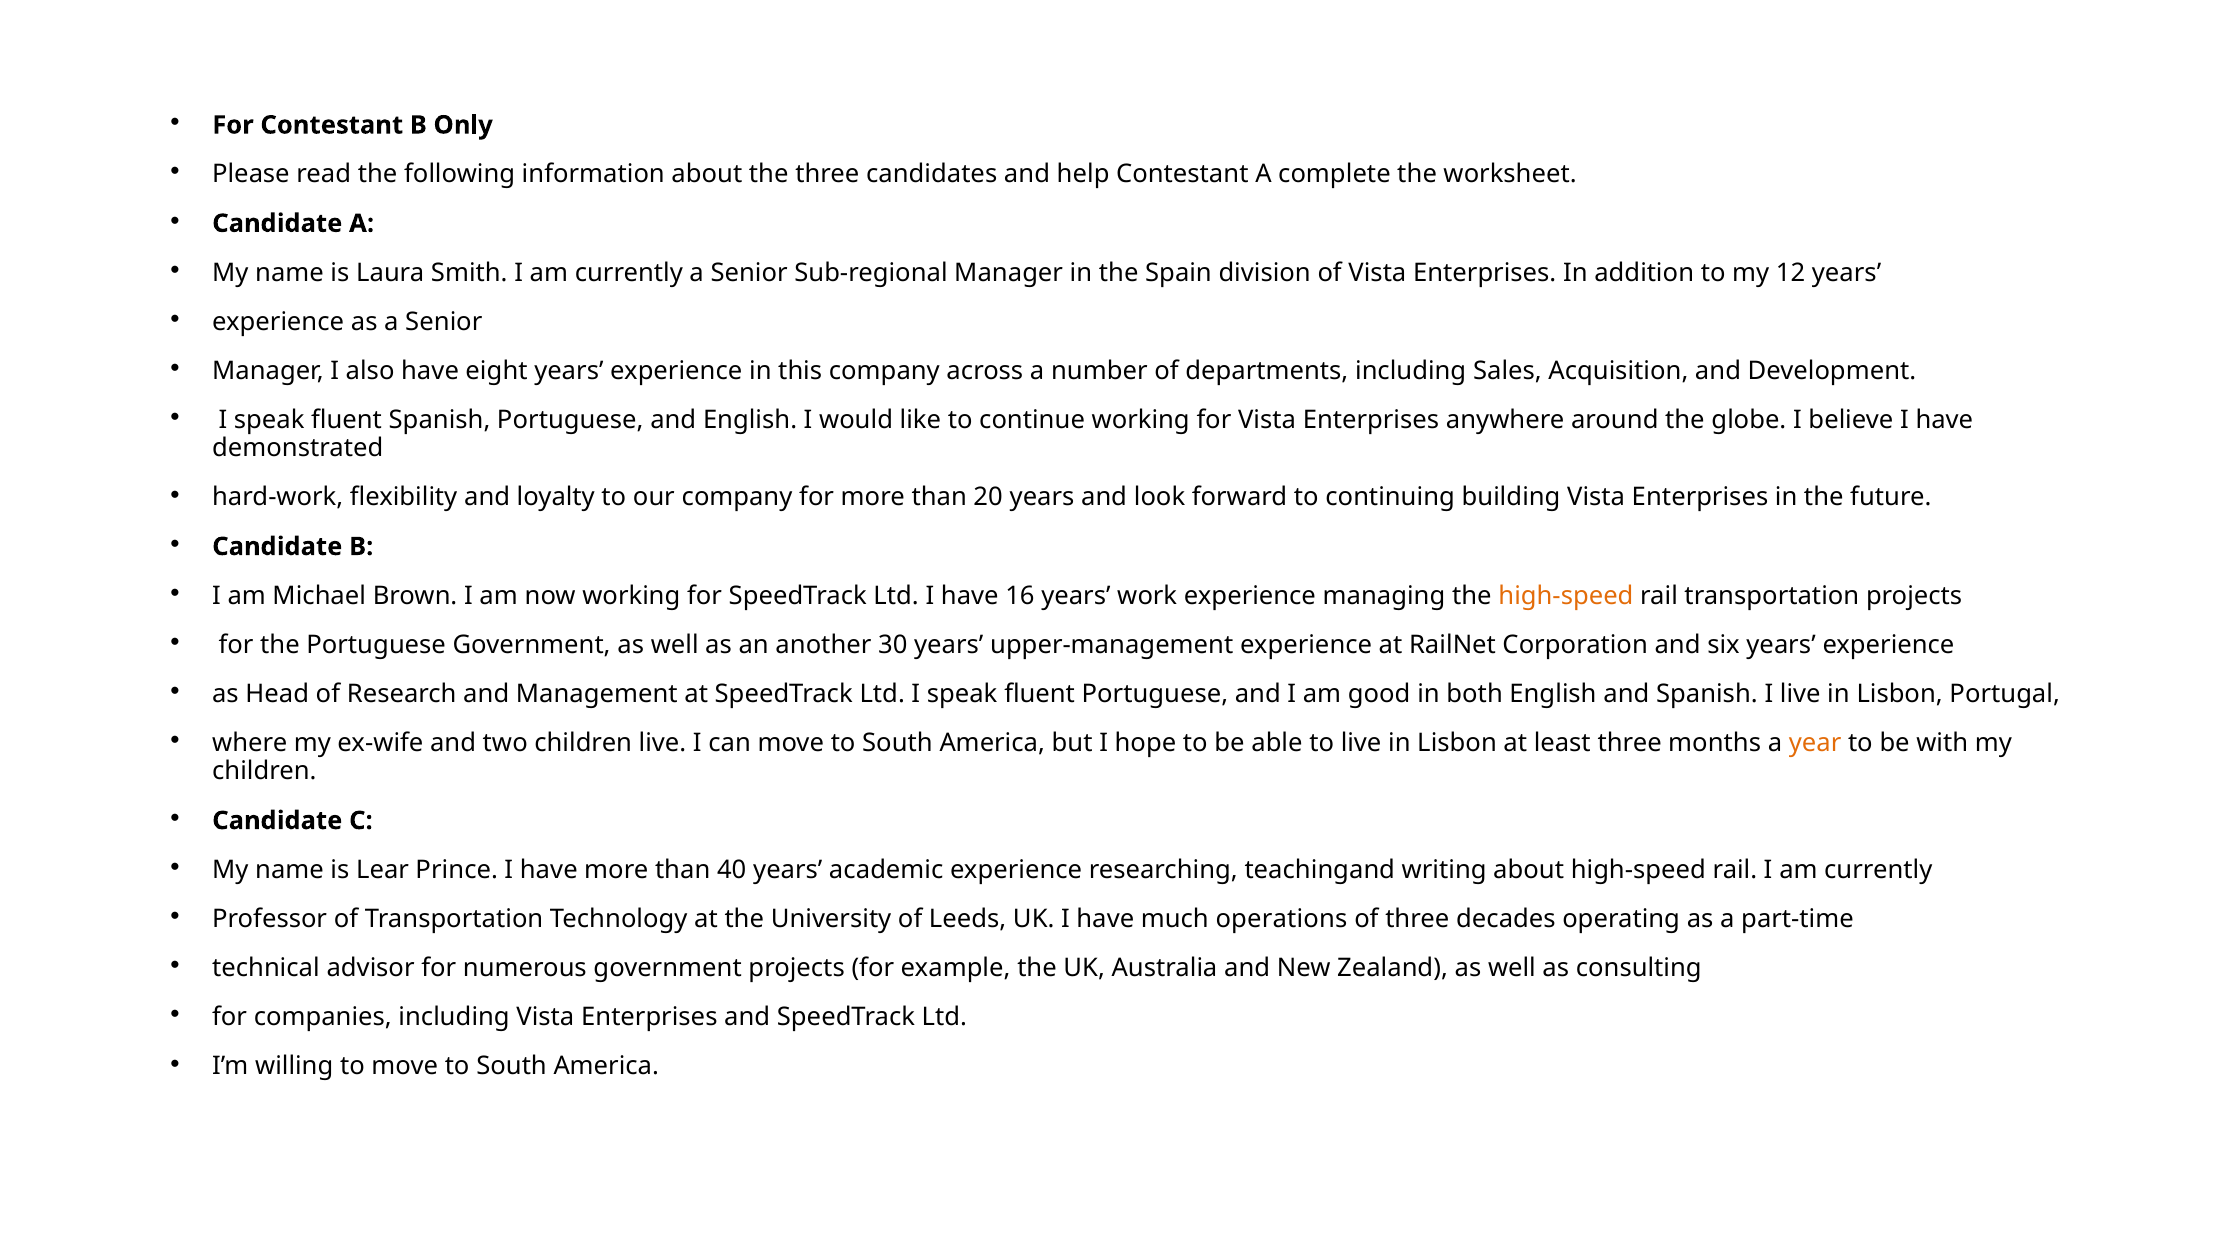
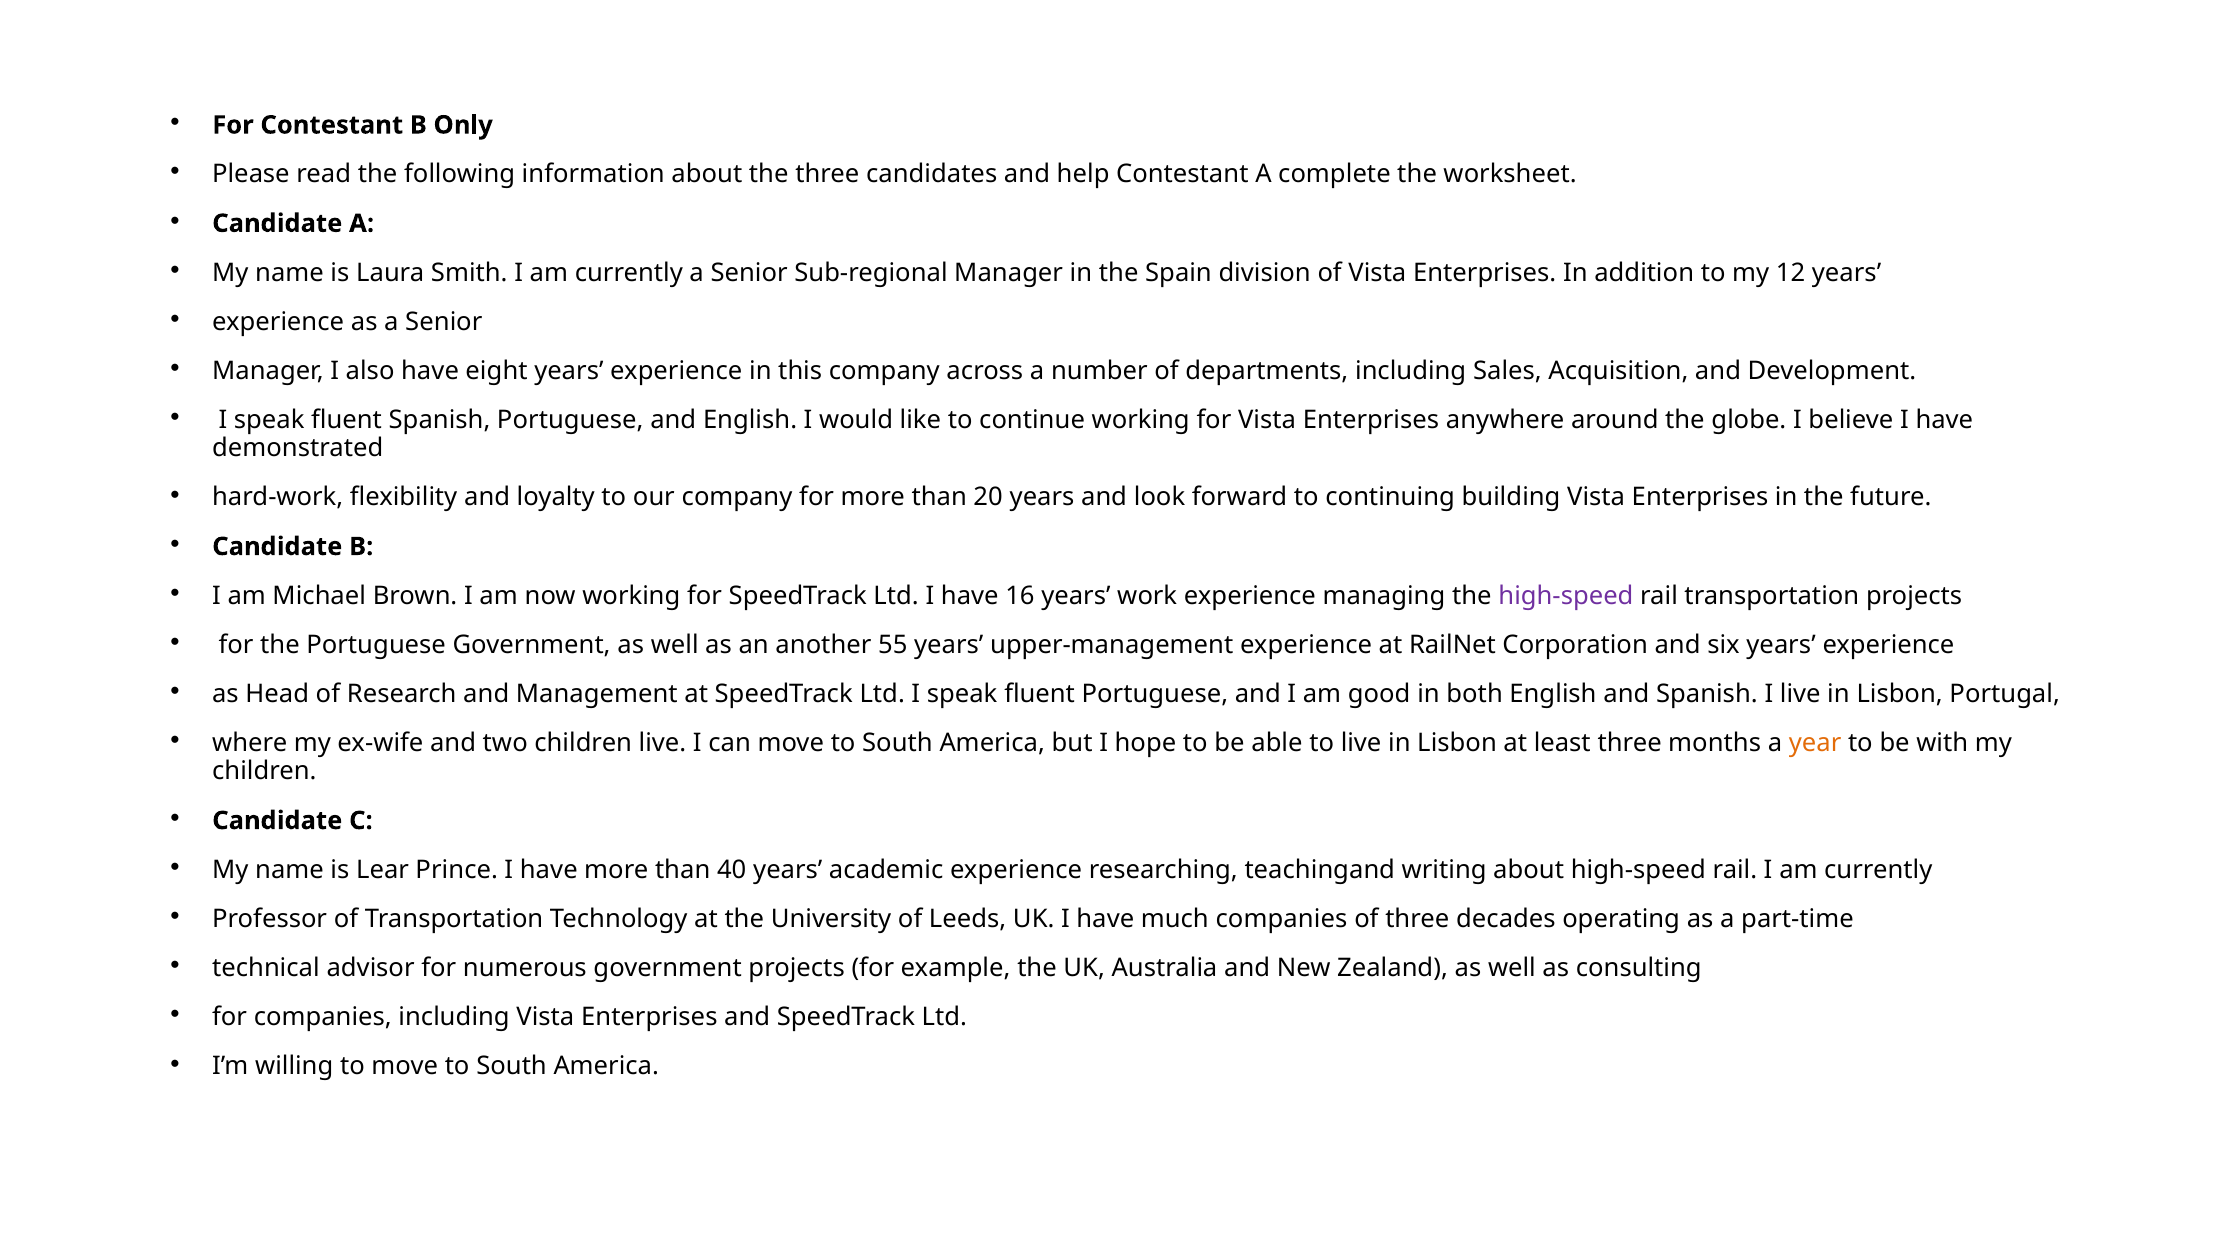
high-speed colour: orange -> purple (1566, 596)
30: 30 -> 55 (893, 645)
much operations: operations -> companies (1282, 919)
